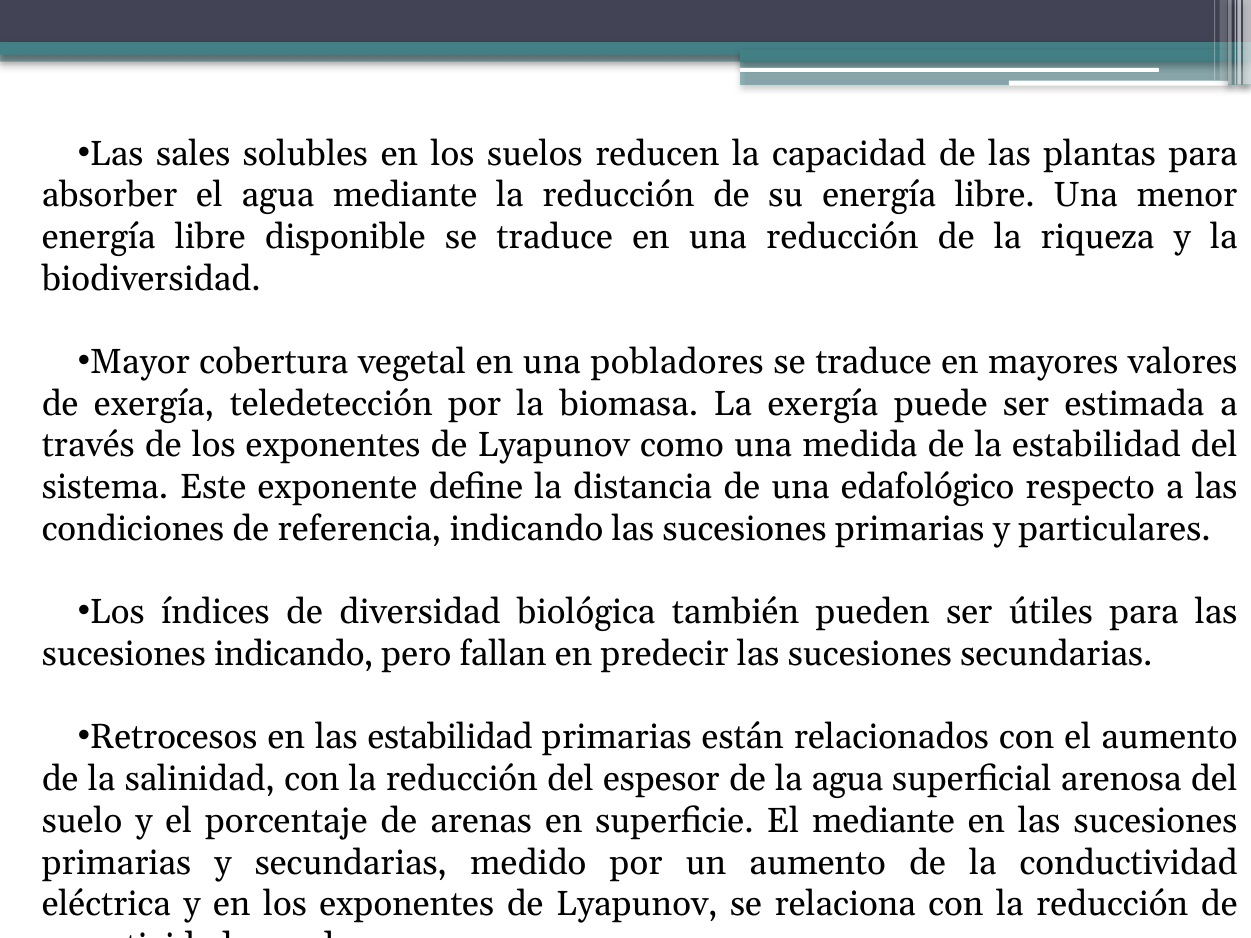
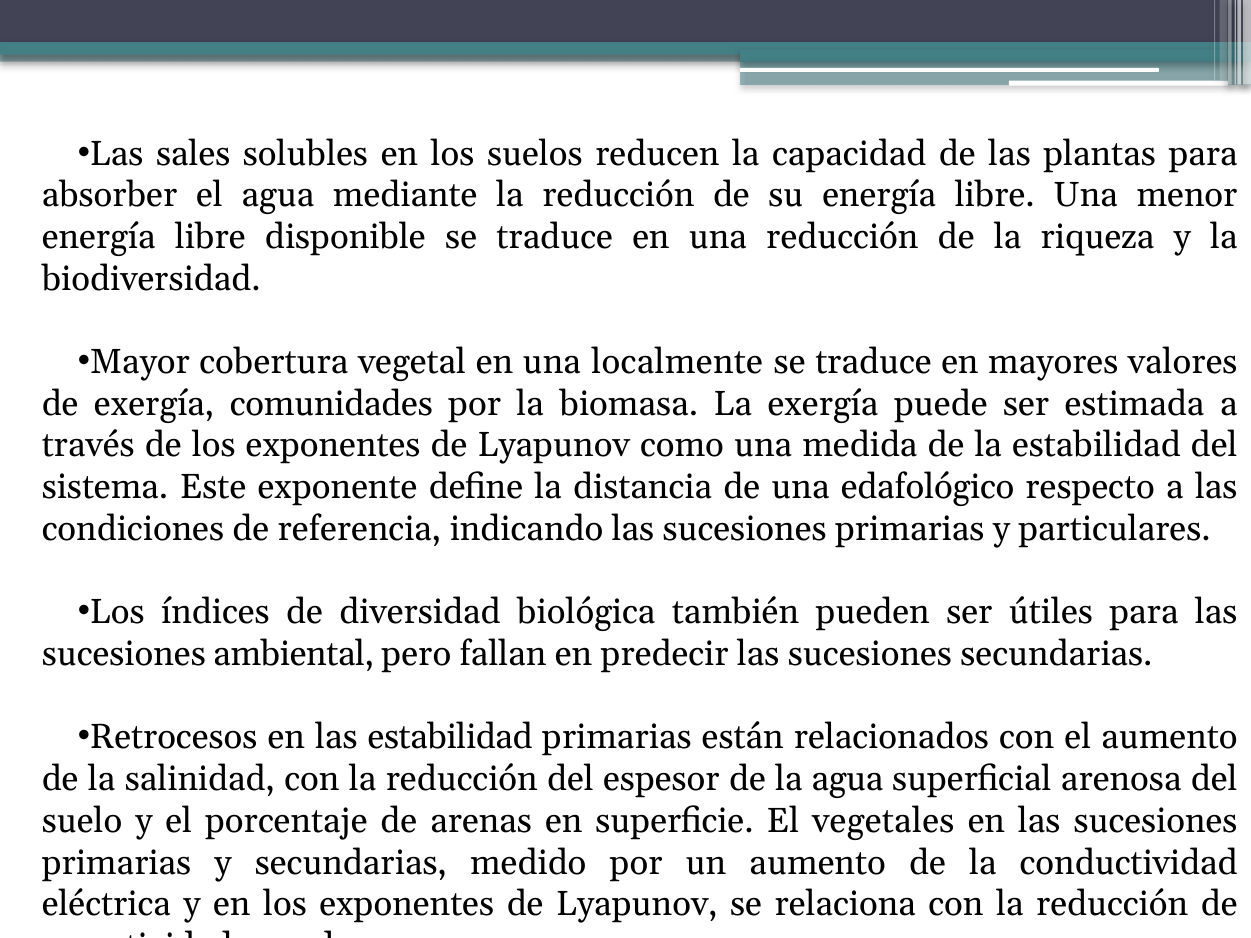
pobladores: pobladores -> localmente (677, 362)
teledetección: teledetección -> comunidades (331, 404)
sucesiones indicando: indicando -> ambiental (294, 654)
El mediante: mediante -> vegetales (883, 821)
